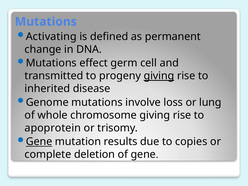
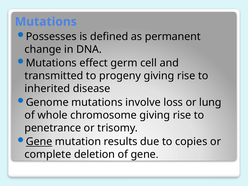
Activating: Activating -> Possesses (51, 37)
giving underline: present -> none (159, 76)
apoprotein: apoprotein -> penetrance (53, 128)
